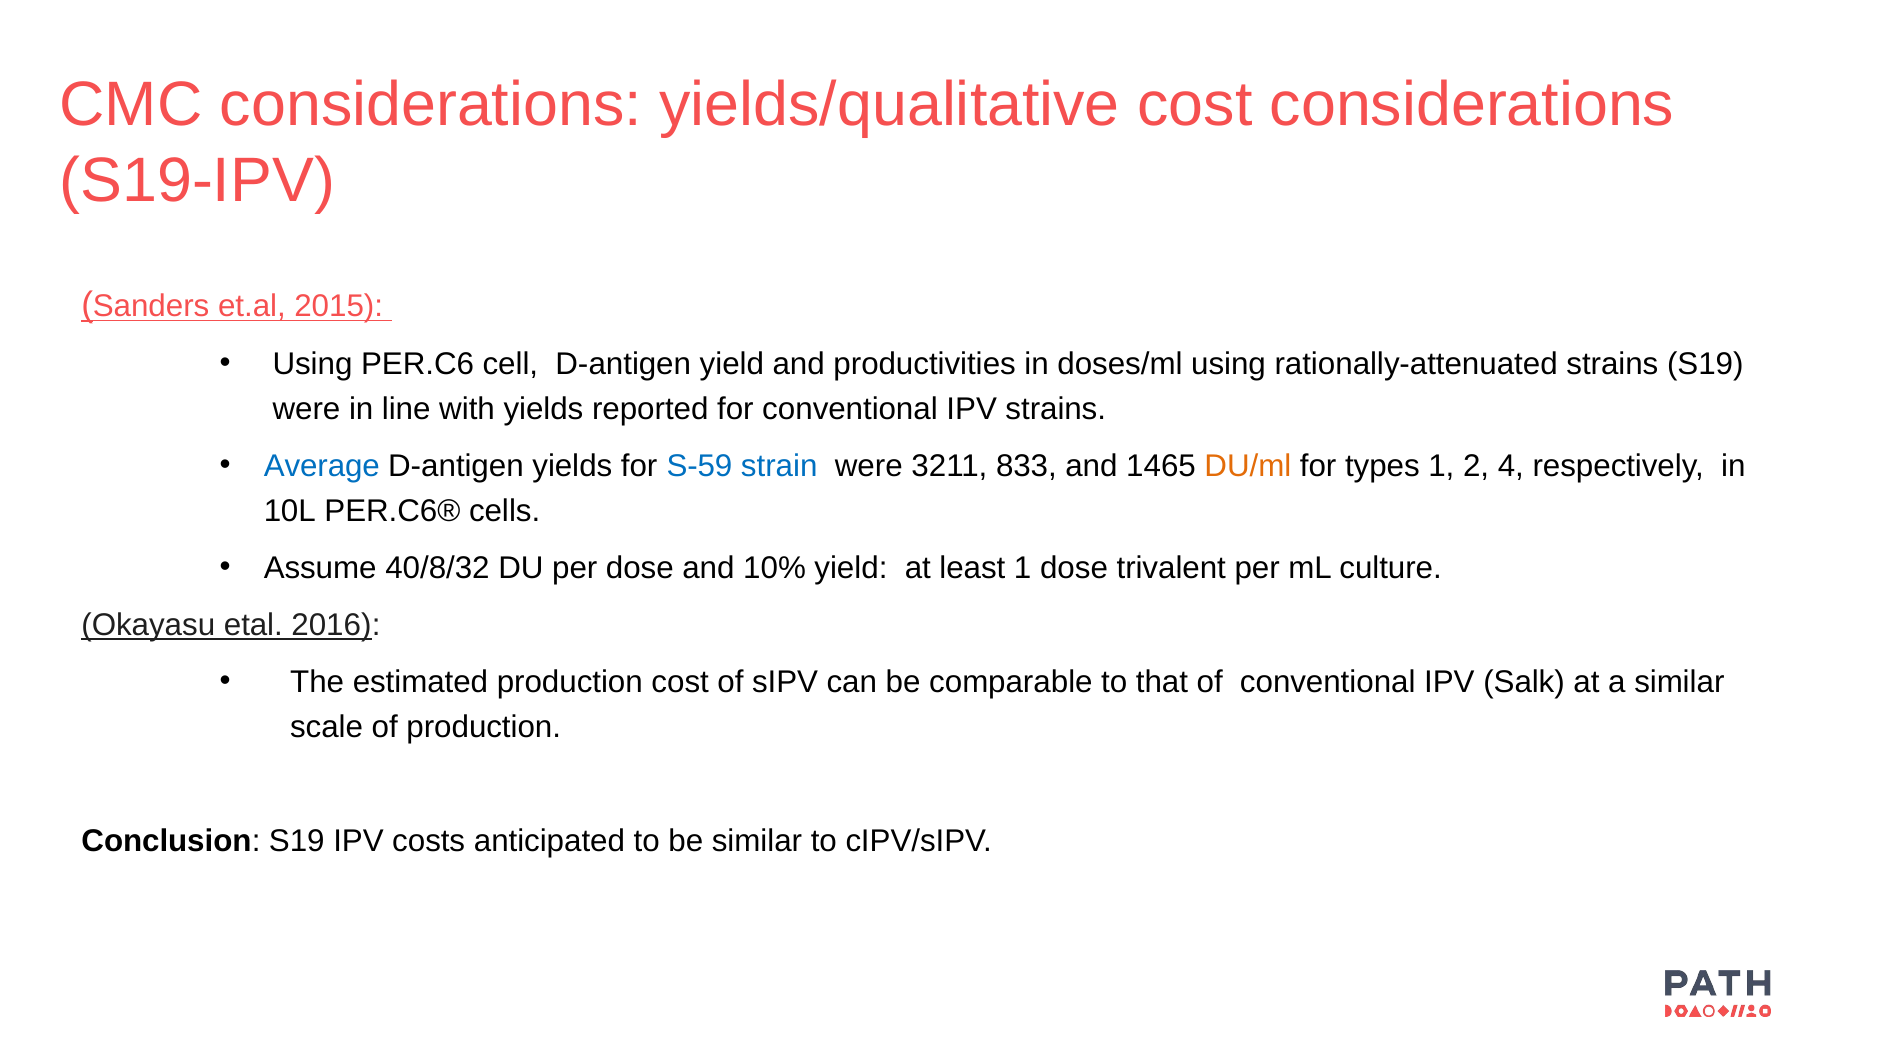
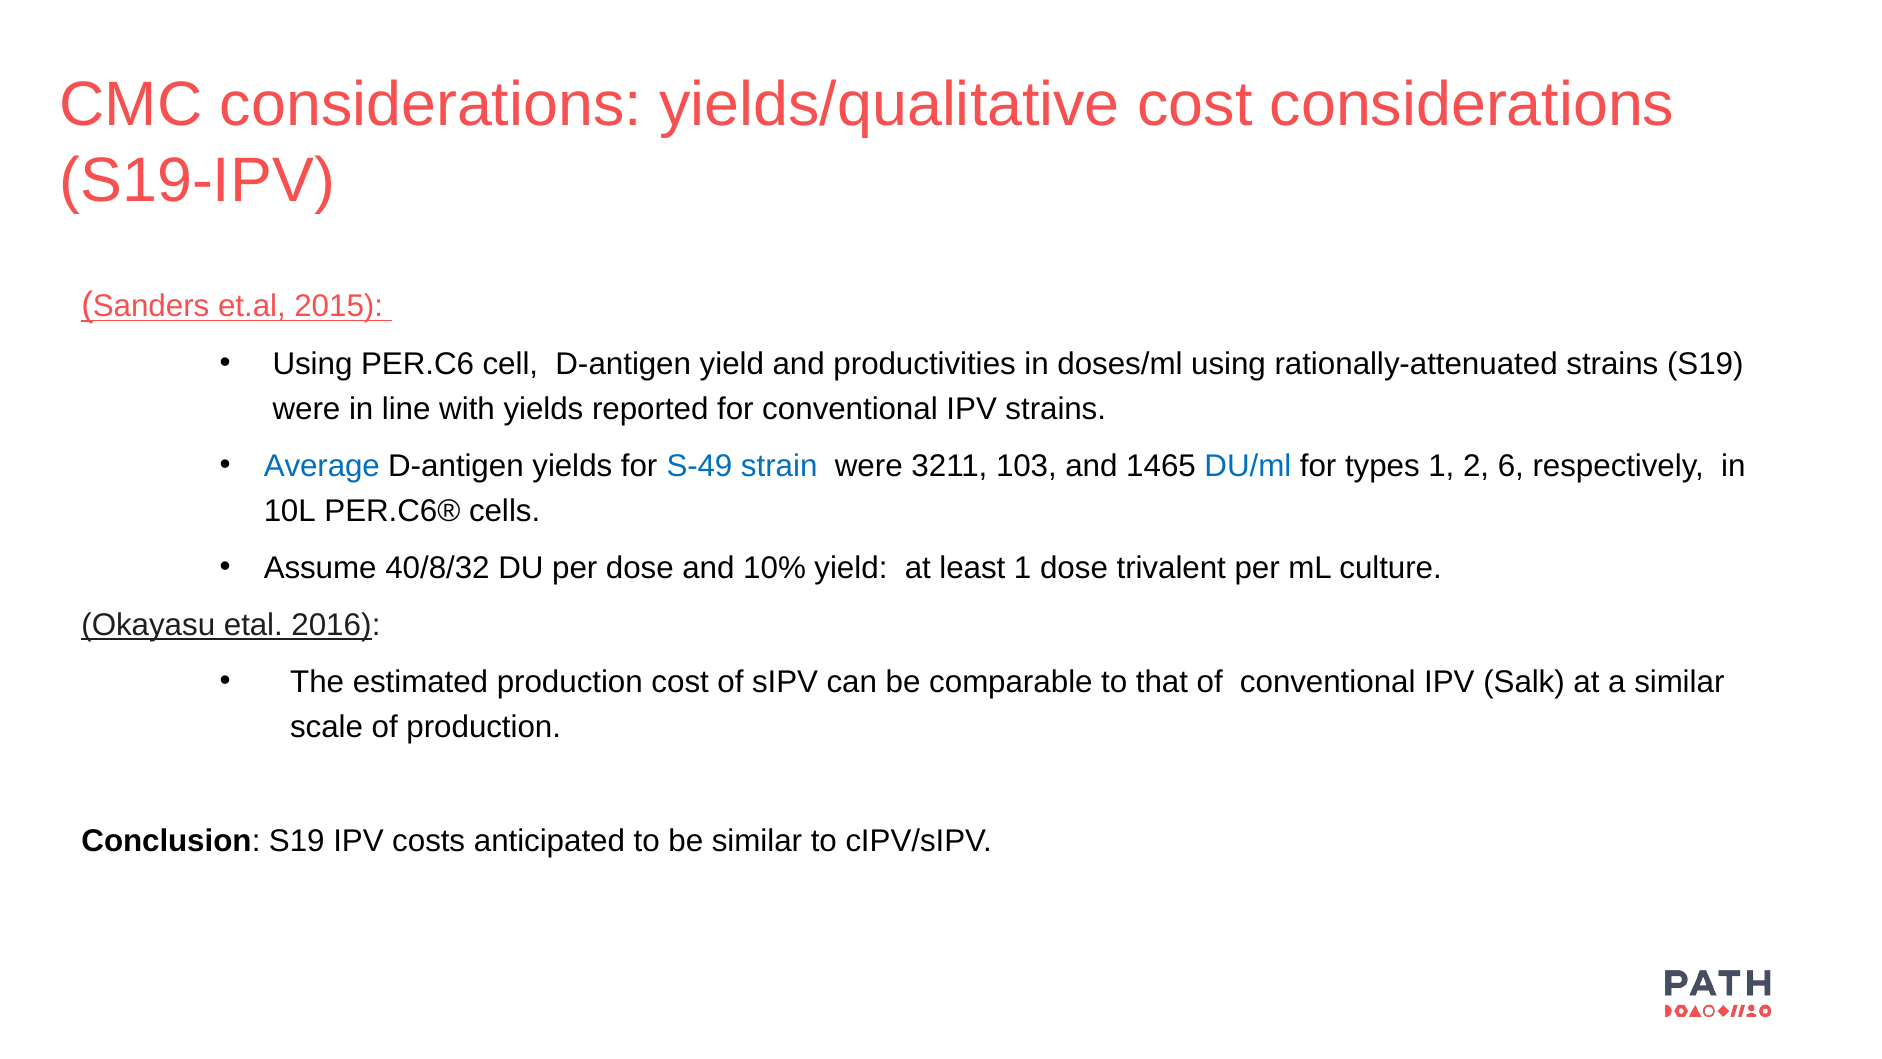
S-59: S-59 -> S-49 (699, 466)
833: 833 -> 103 (1026, 466)
DU/ml colour: orange -> blue (1248, 466)
4: 4 -> 6 (1511, 466)
